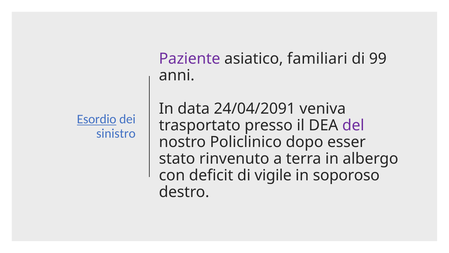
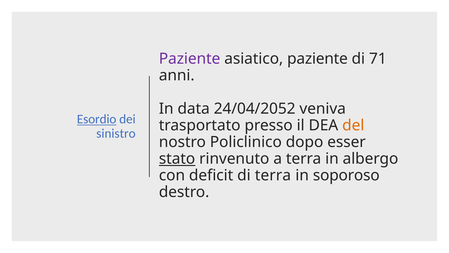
asiatico familiari: familiari -> paziente (317, 59)
99: 99 -> 71 (378, 59)
24/04/2091: 24/04/2091 -> 24/04/2052 (255, 109)
del colour: purple -> orange (353, 125)
stato underline: none -> present (177, 159)
di vigile: vigile -> terra (273, 175)
